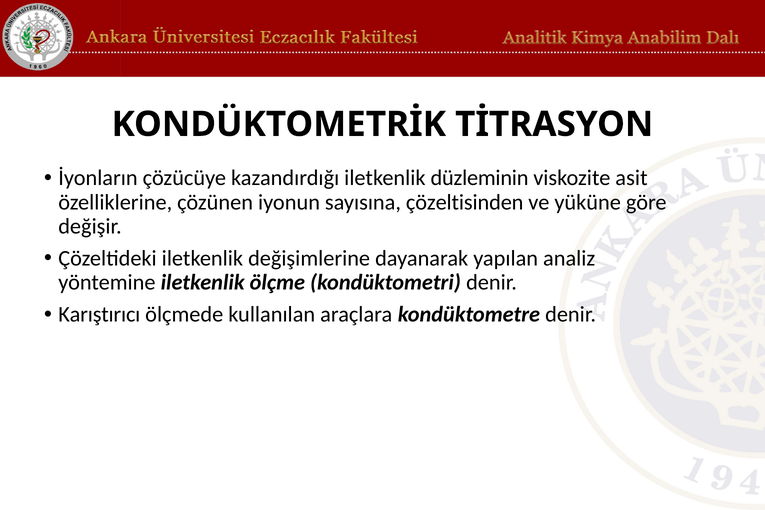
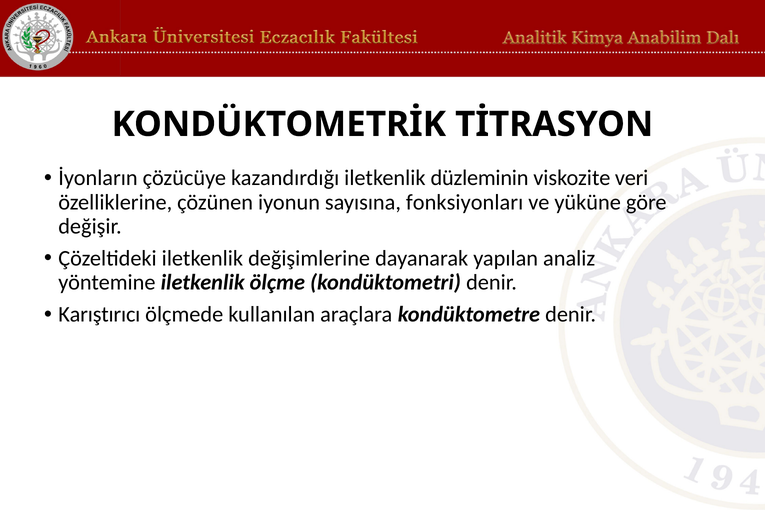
asit: asit -> veri (632, 178)
çözeltisinden: çözeltisinden -> fonksiyonları (465, 202)
